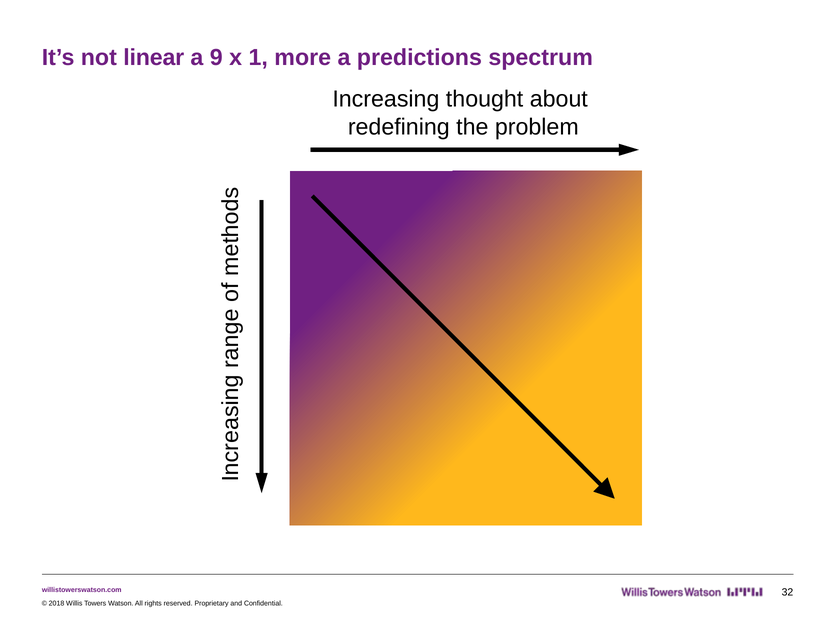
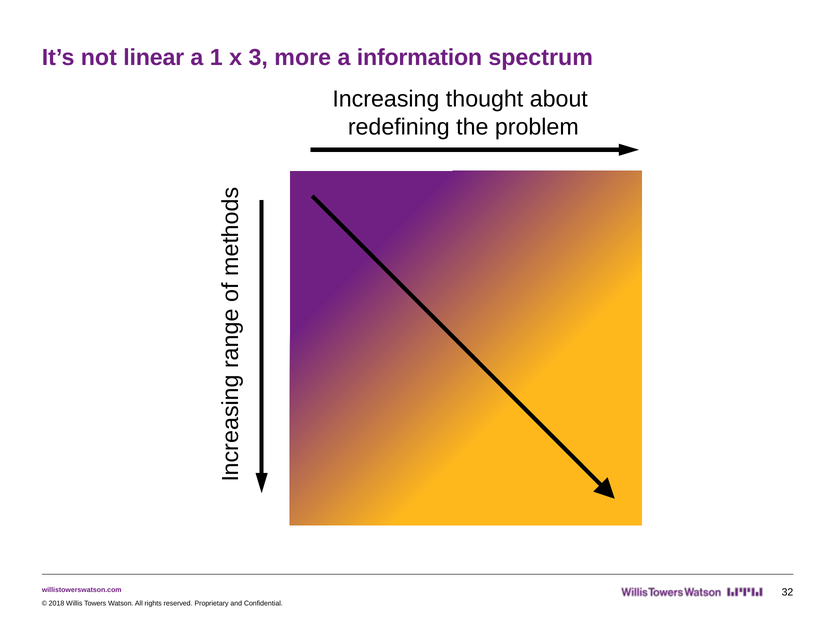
9: 9 -> 1 (216, 57)
1: 1 -> 3 (258, 57)
predictions: predictions -> information (420, 57)
